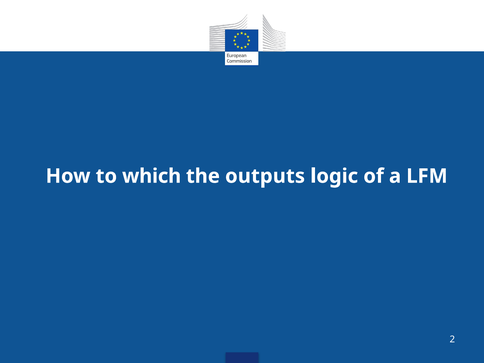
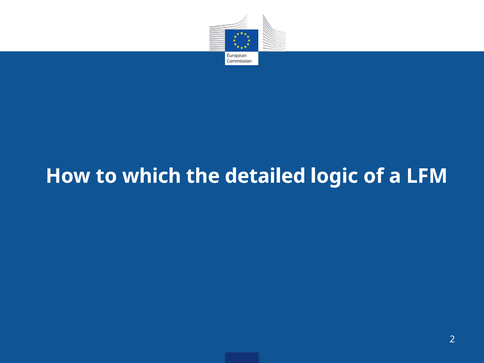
outputs: outputs -> detailed (265, 176)
